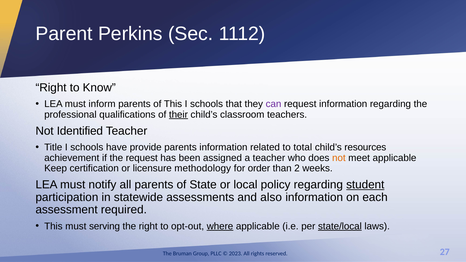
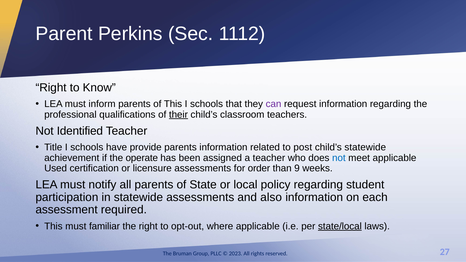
total: total -> post (303, 147)
child’s resources: resources -> statewide (365, 147)
the request: request -> operate (142, 158)
not colour: orange -> blue (339, 158)
Keep: Keep -> Used (56, 168)
licensure methodology: methodology -> assessments (203, 168)
2: 2 -> 9 (297, 168)
student underline: present -> none (365, 185)
serving: serving -> familiar (104, 226)
where underline: present -> none (220, 226)
